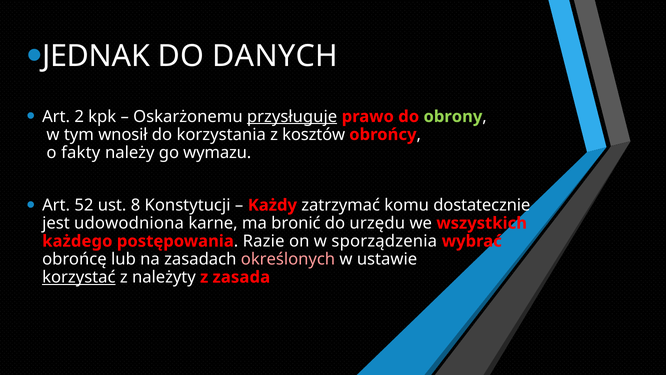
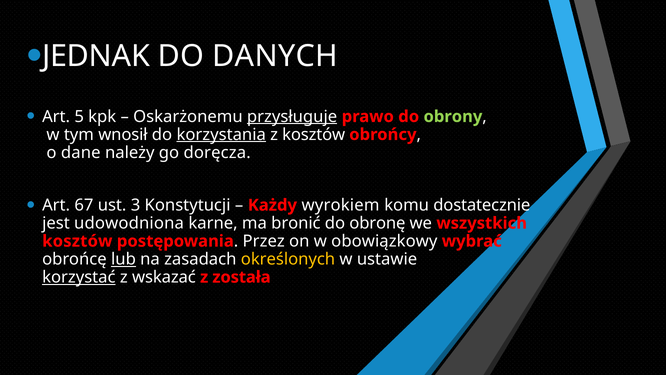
2: 2 -> 5 (79, 116)
korzystania underline: none -> present (221, 134)
fakty: fakty -> dane (81, 152)
wymazu: wymazu -> doręcza (217, 152)
52: 52 -> 67 (84, 205)
8: 8 -> 3 (136, 205)
zatrzymać: zatrzymać -> wyrokiem (341, 205)
urzędu: urzędu -> obronę (377, 223)
każdego: każdego -> kosztów (77, 241)
Razie: Razie -> Przez (264, 241)
sporządzenia: sporządzenia -> obowiązkowy (384, 241)
lub underline: none -> present (123, 259)
określonych colour: pink -> yellow (288, 259)
należyty: należyty -> wskazać (164, 277)
zasada: zasada -> została (241, 277)
